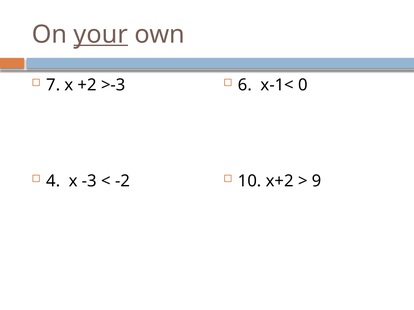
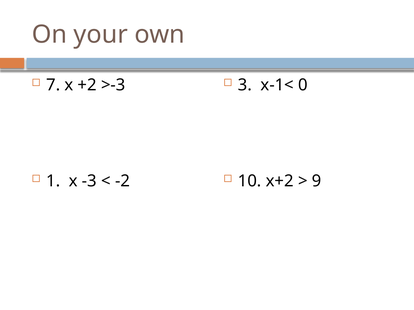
your underline: present -> none (101, 35)
6: 6 -> 3 (245, 85)
4: 4 -> 1 (53, 181)
